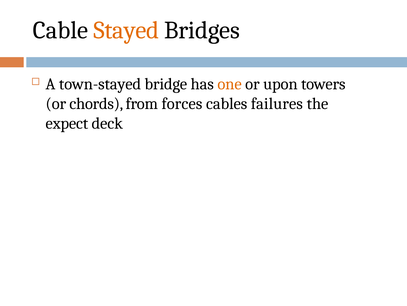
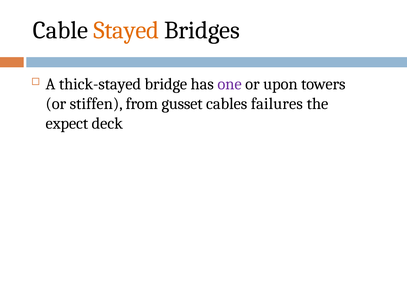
town-stayed: town-stayed -> thick-stayed (100, 84)
one colour: orange -> purple (230, 84)
chords: chords -> stiffen (96, 103)
forces: forces -> gusset (182, 103)
